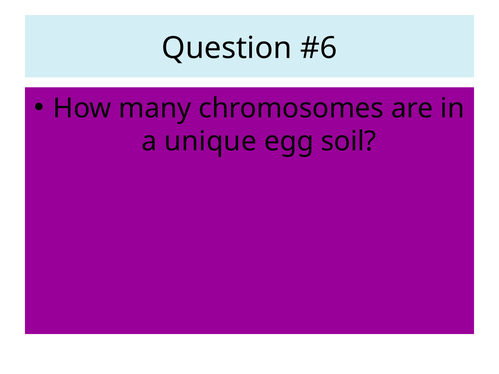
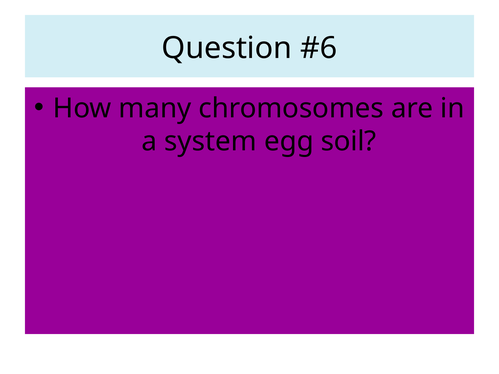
unique: unique -> system (210, 142)
